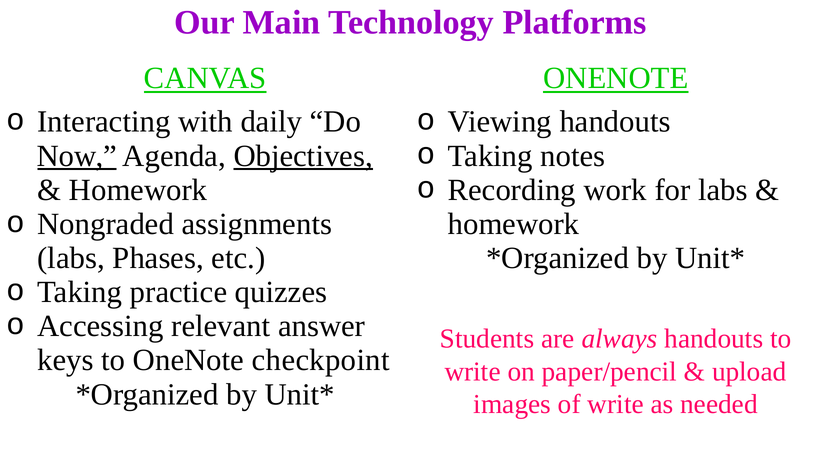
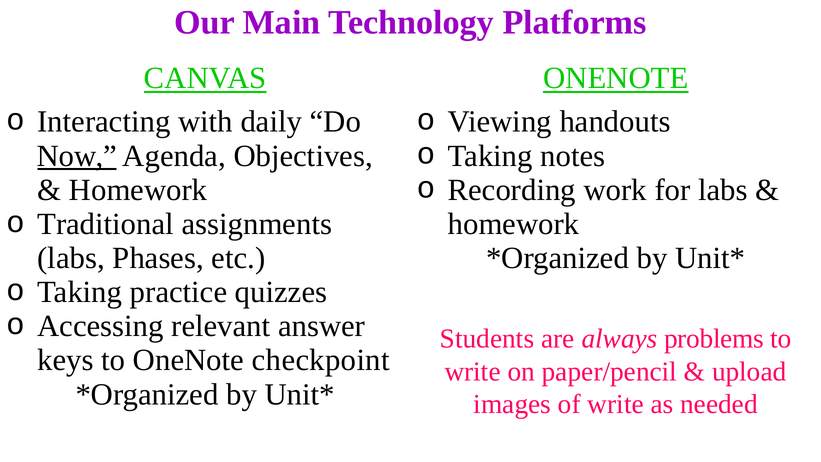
Objectives underline: present -> none (303, 156)
Nongraded: Nongraded -> Traditional (106, 224)
always handouts: handouts -> problems (714, 338)
